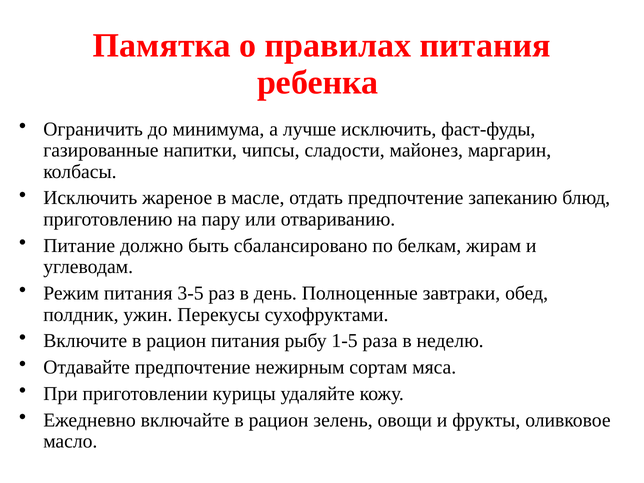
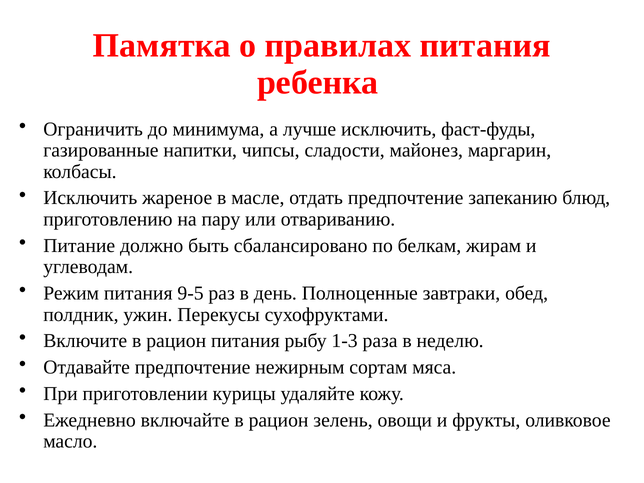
3-5: 3-5 -> 9-5 (191, 293)
1-5: 1-5 -> 1-3 (345, 341)
